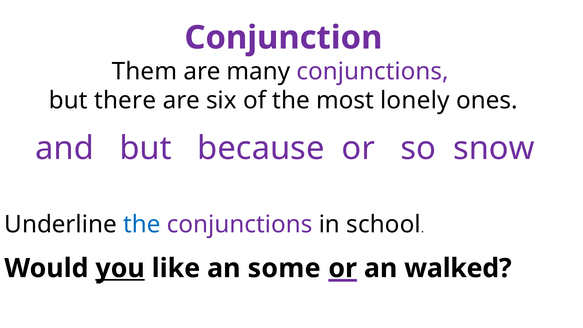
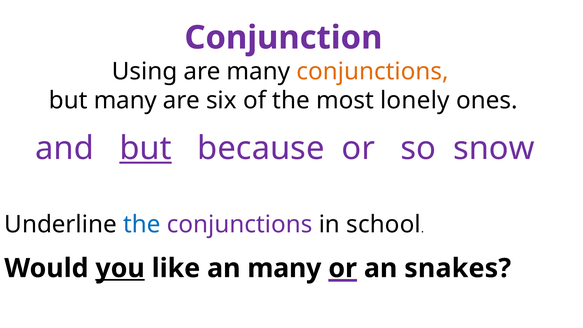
Them: Them -> Using (145, 71)
conjunctions colour: purple -> orange (373, 71)
but there: there -> many (125, 101)
but underline: none -> present (146, 148)
an some: some -> many (284, 268)
walked: walked -> snakes (458, 268)
